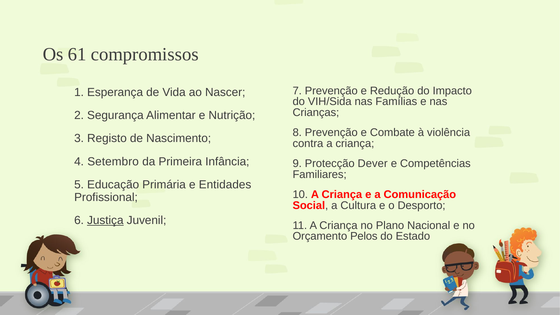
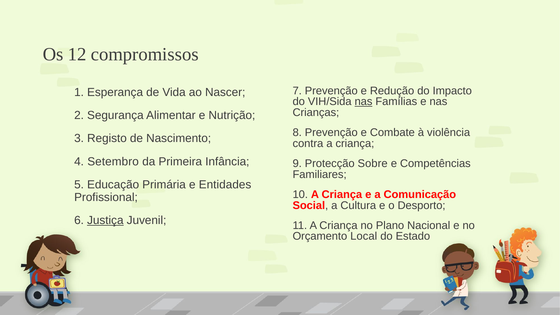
61: 61 -> 12 (77, 54)
nas underline: none -> present (364, 102)
Dever: Dever -> Sobre (373, 164)
Pelos: Pelos -> Local (364, 236)
